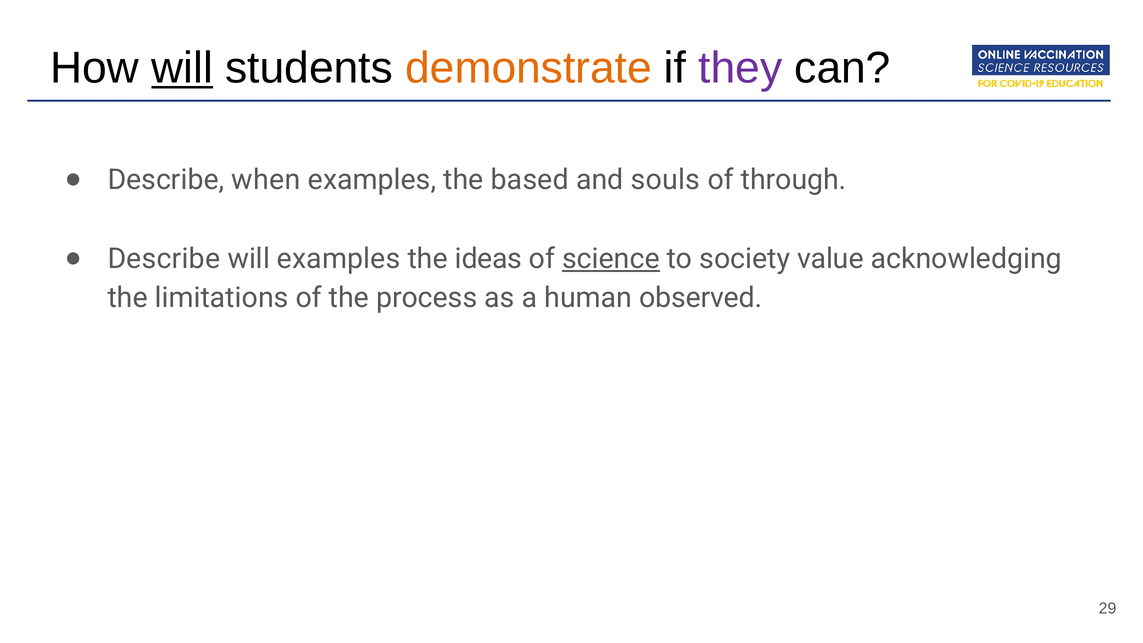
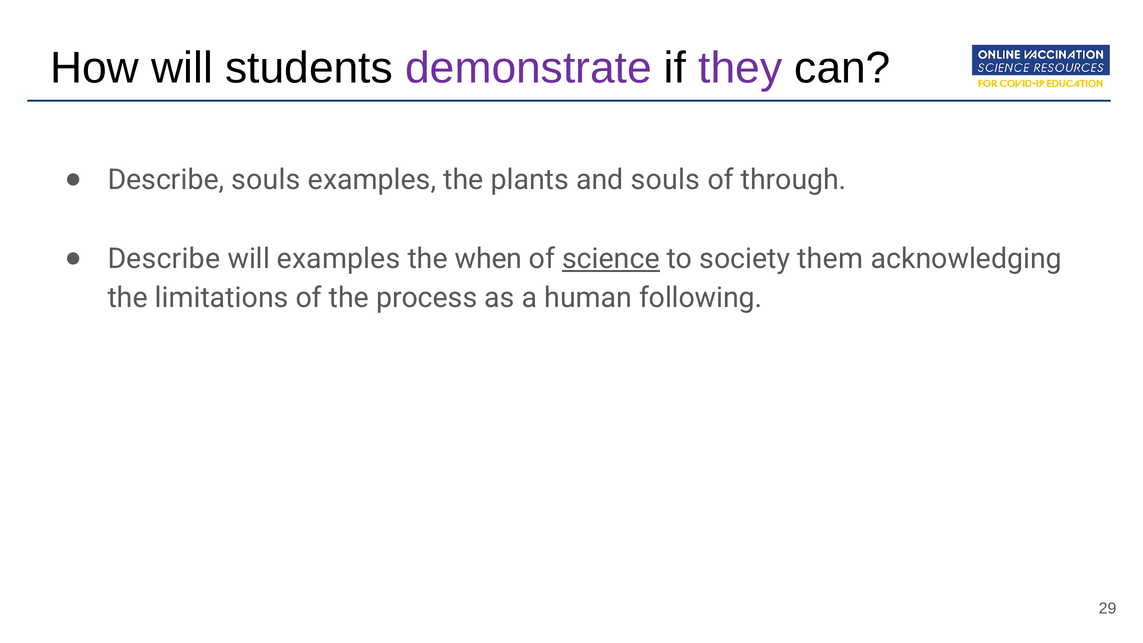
will underline: present -> none (182, 68)
demonstrate colour: orange -> purple (528, 68)
Describe when: when -> souls (266, 180)
based: based -> plants (530, 180)
ideas: ideas -> when (489, 259)
value: value -> them (830, 259)
observed: observed -> following (701, 298)
